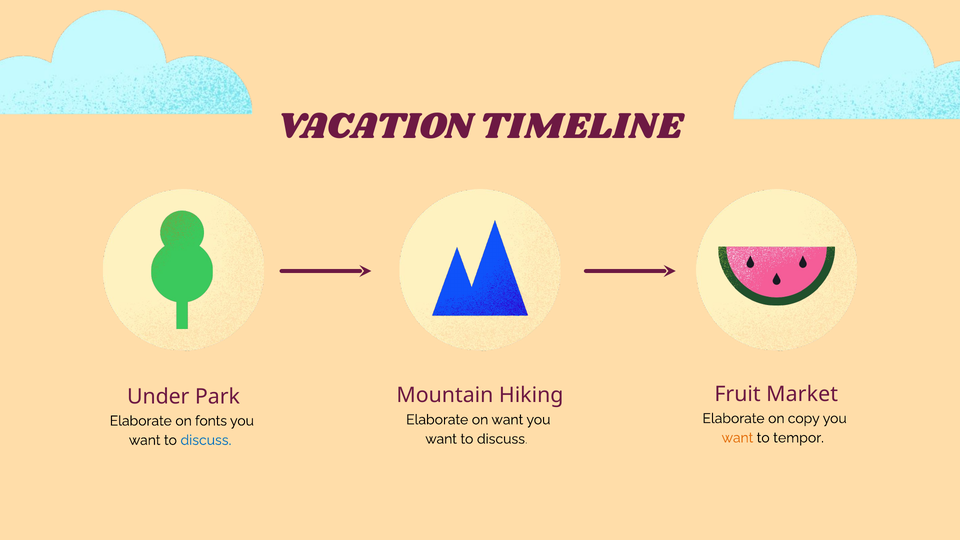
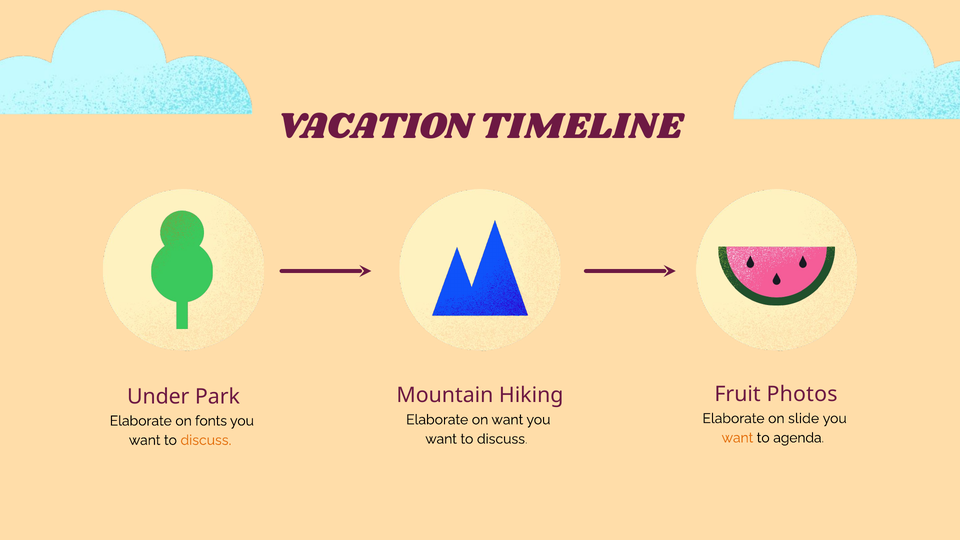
Market: Market -> Photos (802, 394)
copy: copy -> slide (804, 418)
tempor: tempor -> agenda (799, 438)
discuss colour: blue -> orange (206, 440)
